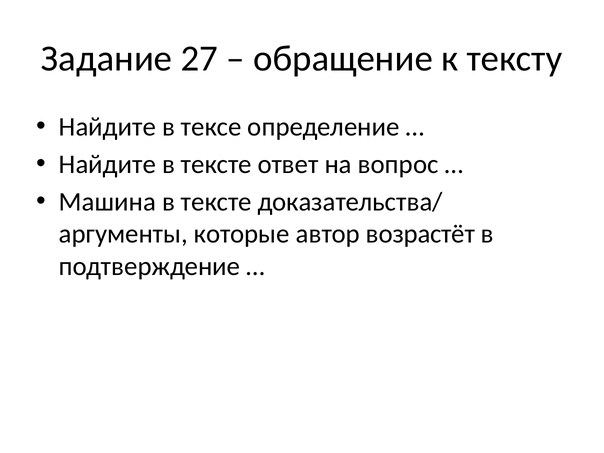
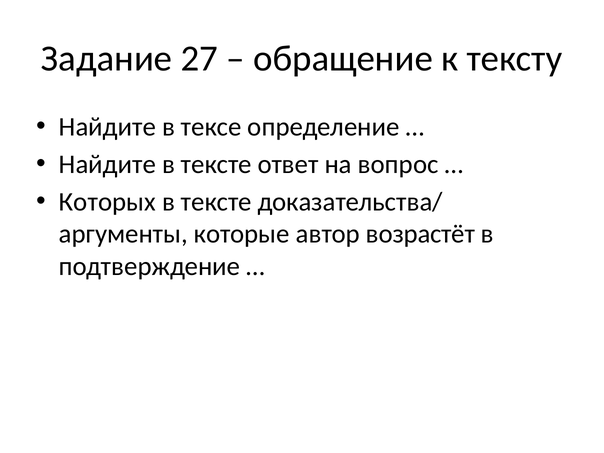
Машина: Машина -> Которых (107, 202)
